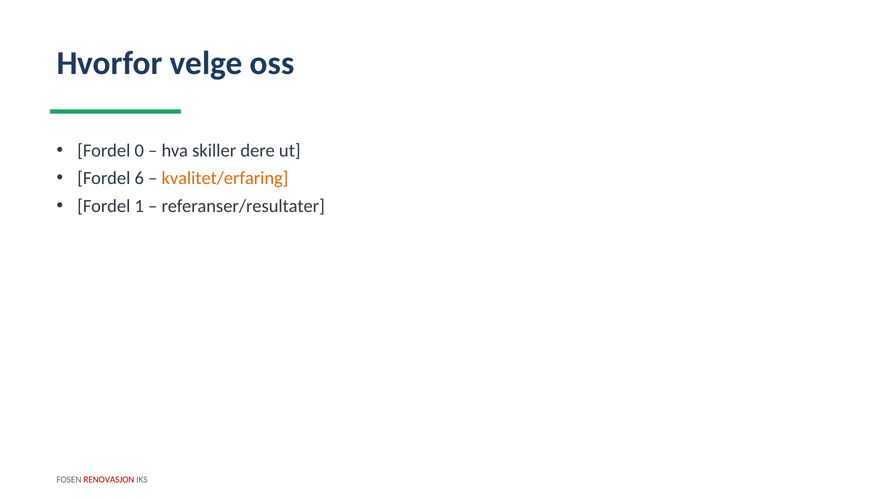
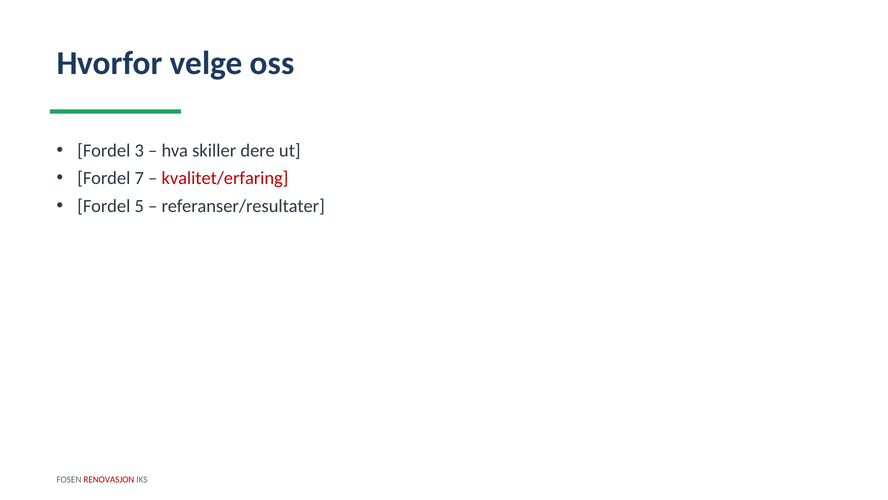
0: 0 -> 3 (139, 150)
6: 6 -> 7 (139, 178)
kvalitet/erfaring colour: orange -> red (225, 178)
1: 1 -> 5 (139, 206)
